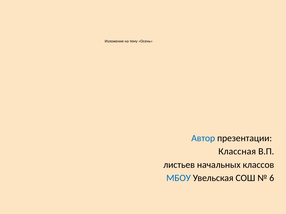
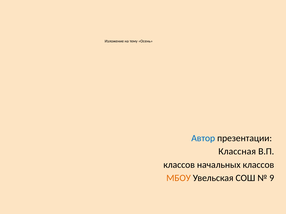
листьев: листьев -> классов (179, 165)
МБОУ colour: blue -> orange (179, 178)
6: 6 -> 9 (272, 178)
